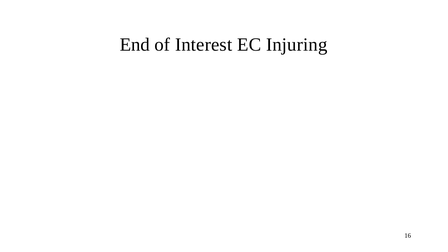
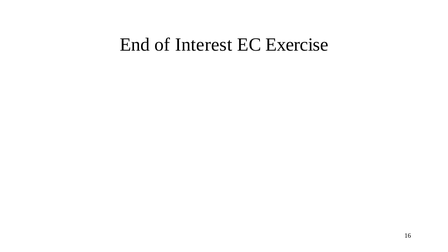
Injuring: Injuring -> Exercise (297, 45)
